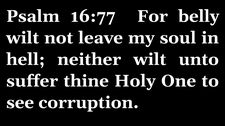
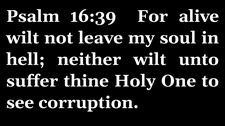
16:77: 16:77 -> 16:39 (93, 16)
belly: belly -> alive (199, 16)
